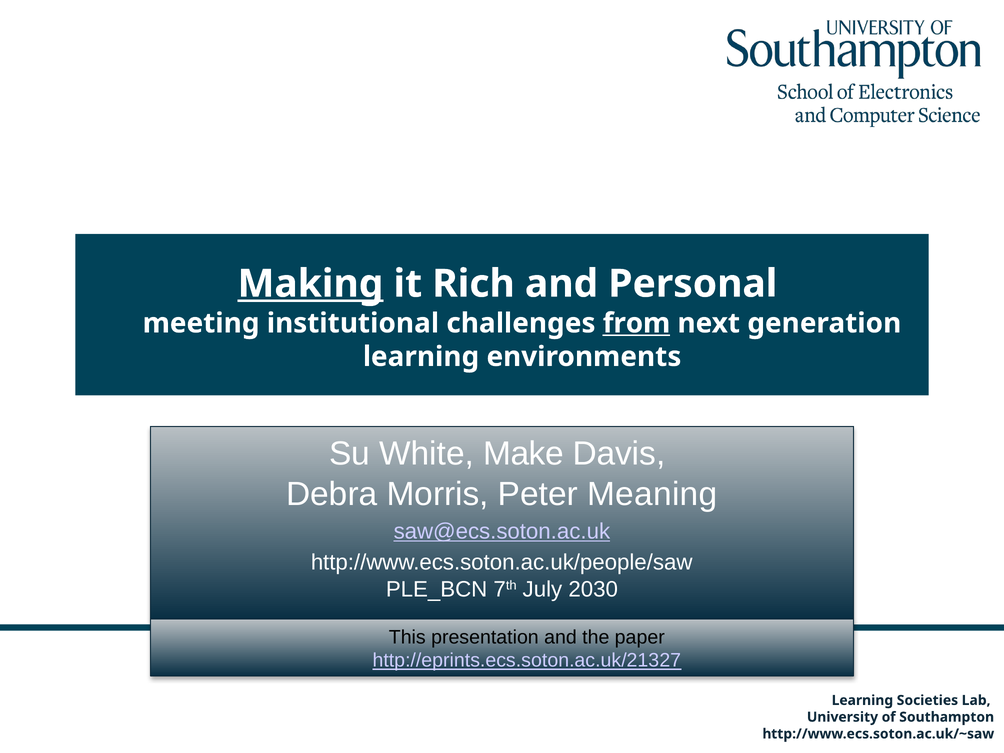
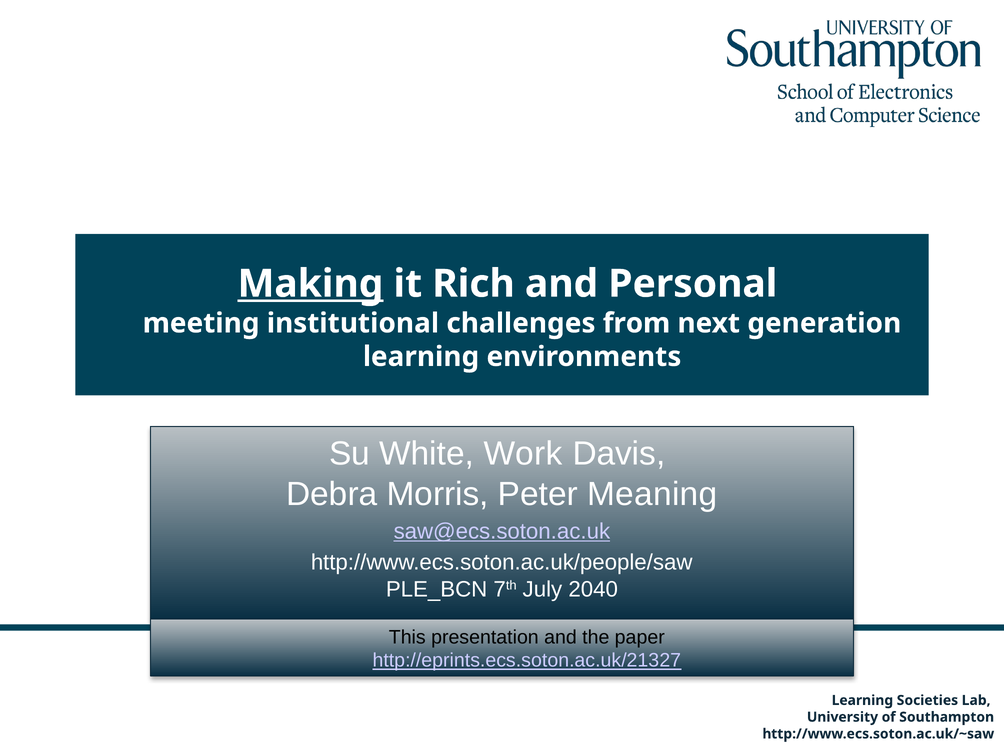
from underline: present -> none (636, 323)
Make: Make -> Work (523, 454)
2030: 2030 -> 2040 (593, 589)
